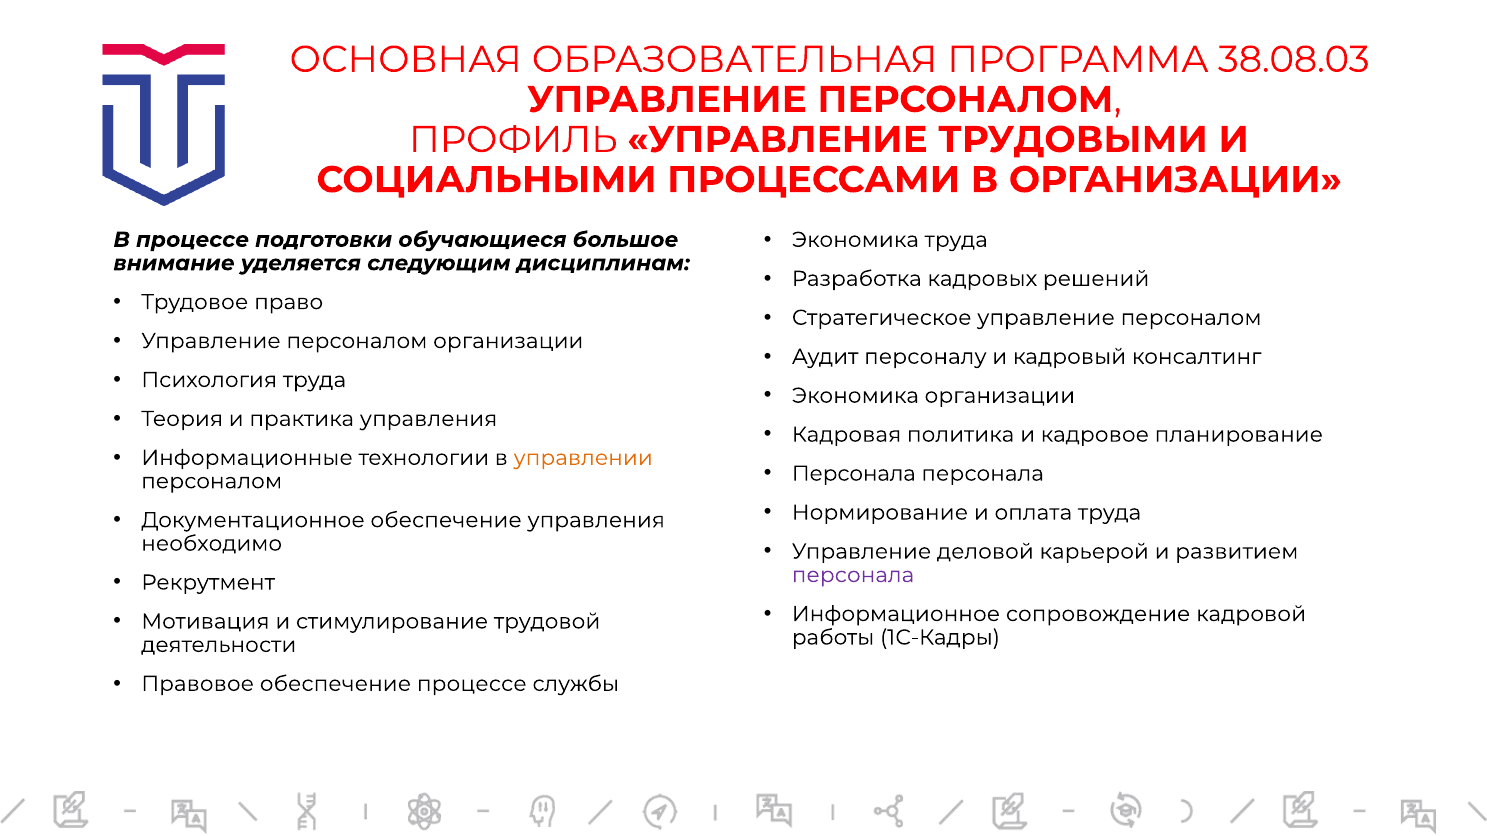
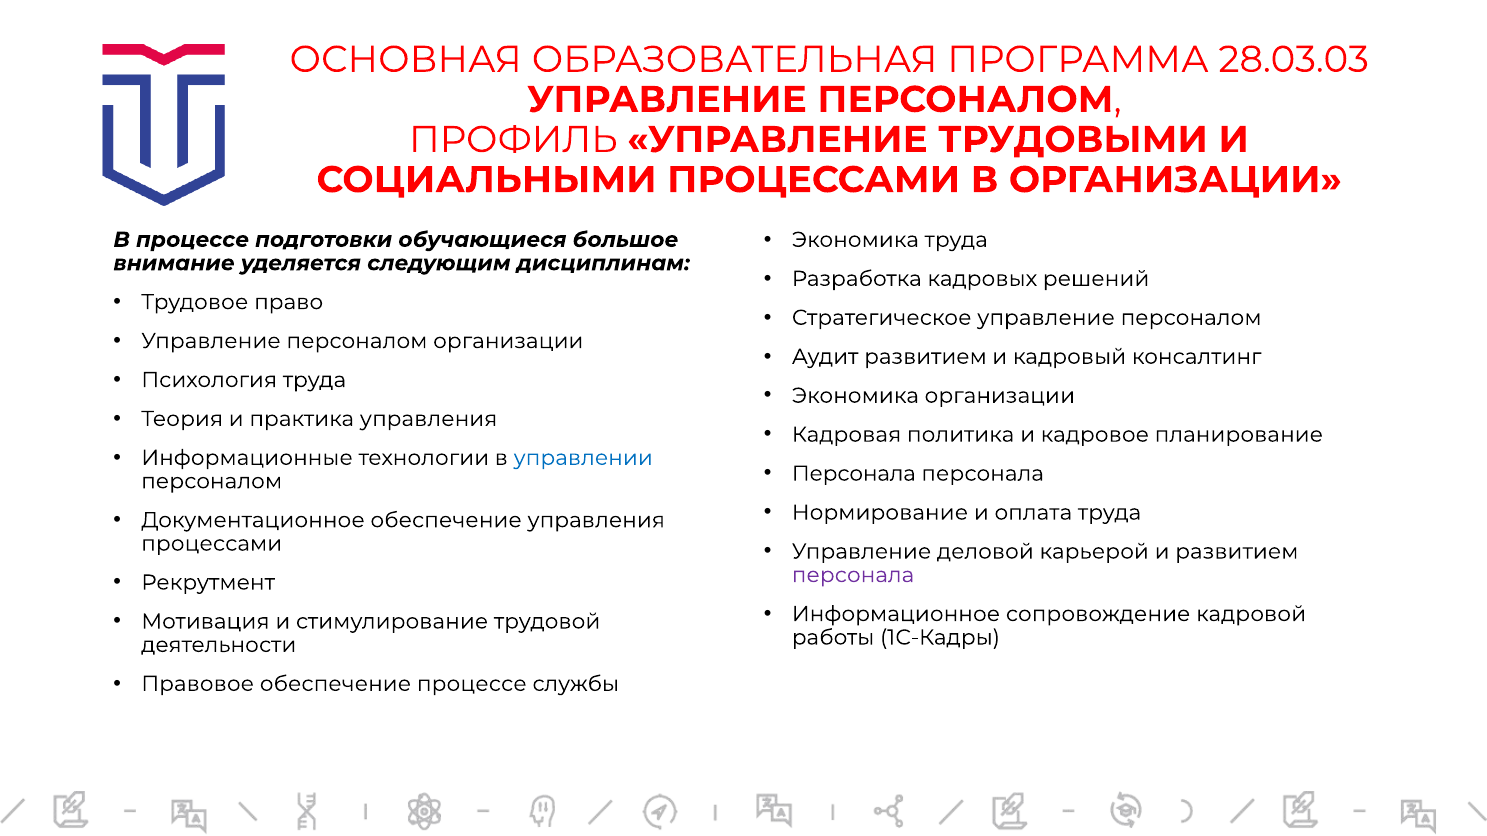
38.08.03: 38.08.03 -> 28.03.03 (1294, 60)
Аудит персоналу: персоналу -> развитием (925, 357)
управлении colour: orange -> blue (583, 458)
необходимо: необходимо -> процессами (212, 544)
